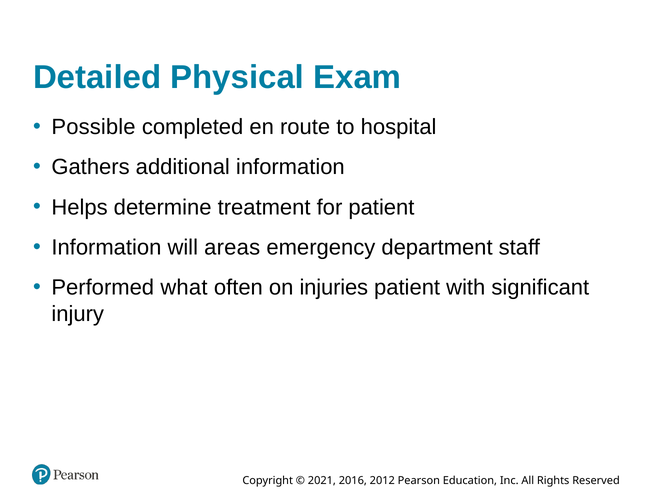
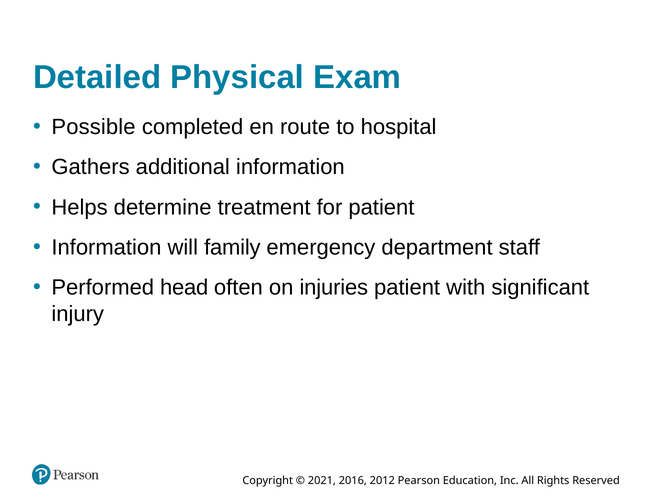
areas: areas -> family (232, 248)
what: what -> head (184, 288)
